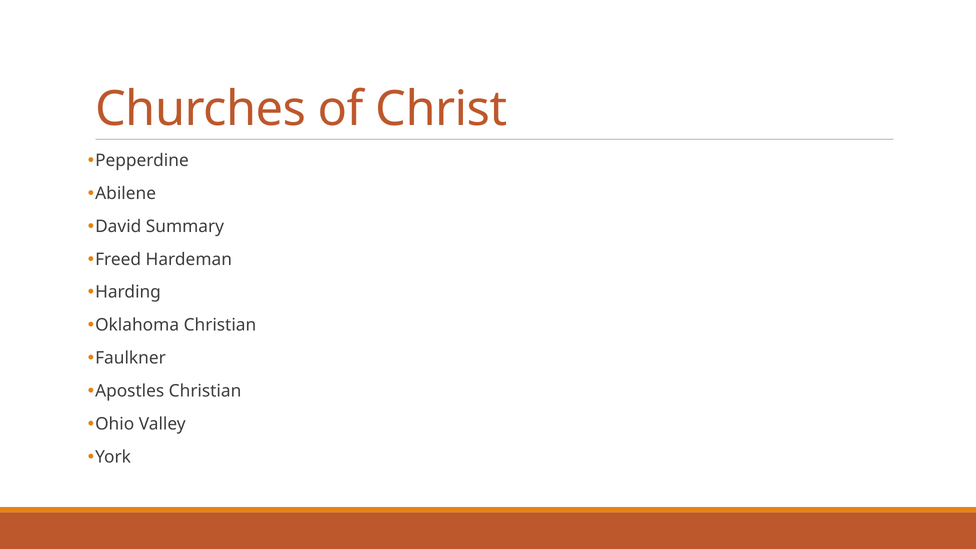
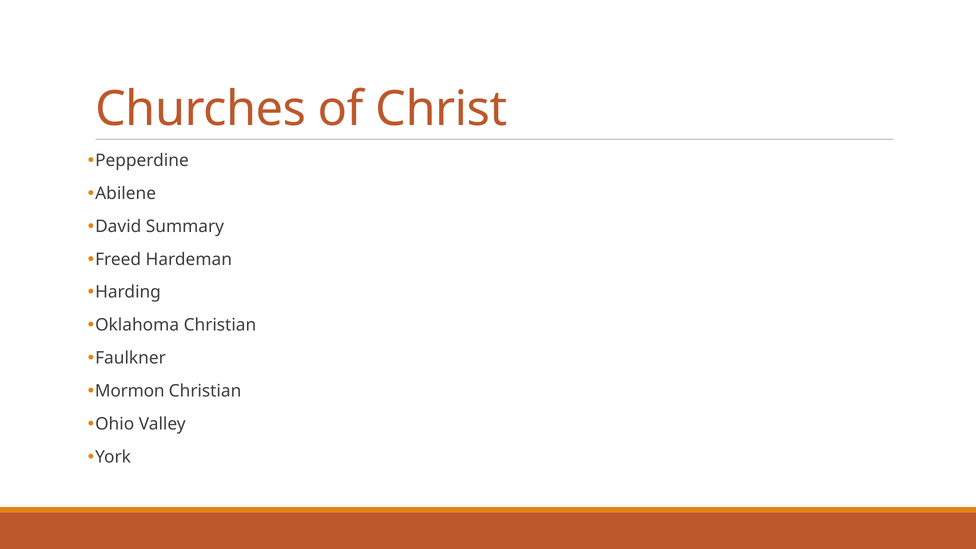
Apostles: Apostles -> Mormon (130, 391)
